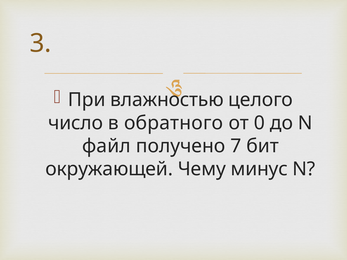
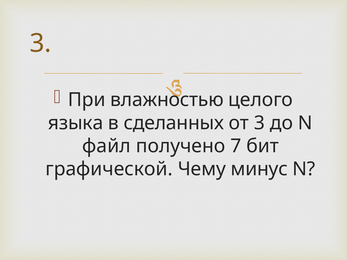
число: число -> языка (76, 123)
обратного: обратного -> сделанных (174, 123)
от 0: 0 -> 3 (259, 123)
окружающей: окружающей -> графической (109, 169)
